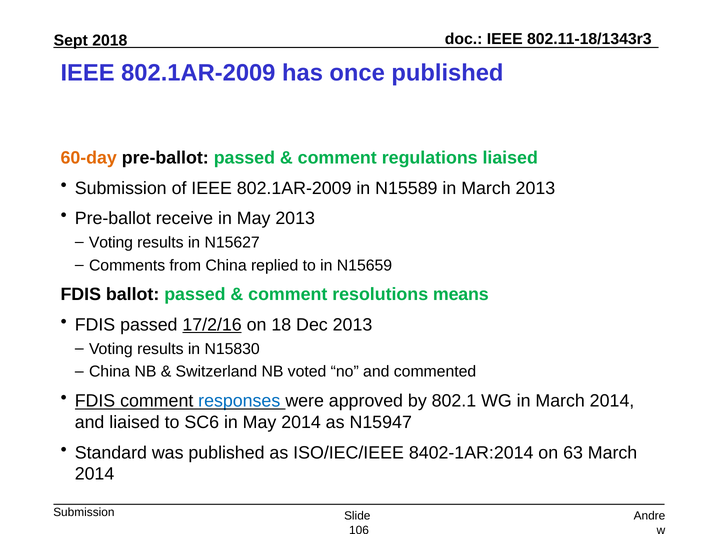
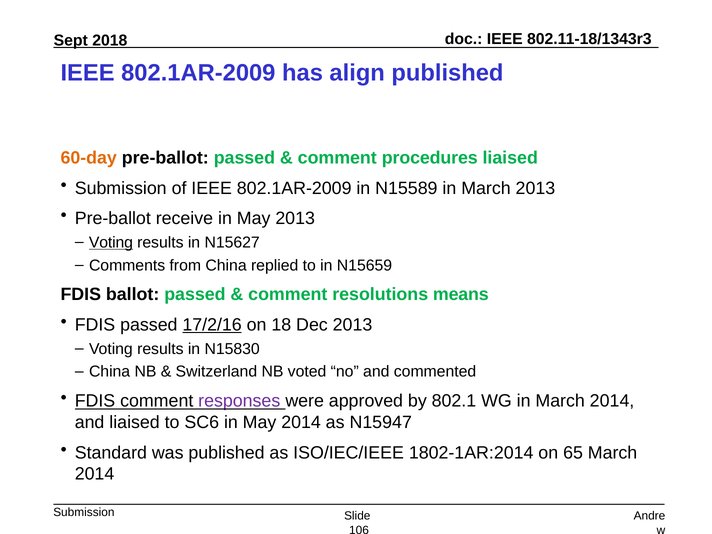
once: once -> align (357, 73)
regulations: regulations -> procedures (430, 158)
Voting underline: none -> present (111, 242)
responses colour: blue -> purple (239, 401)
8402-1AR:2014: 8402-1AR:2014 -> 1802-1AR:2014 (471, 453)
63: 63 -> 65 (573, 453)
